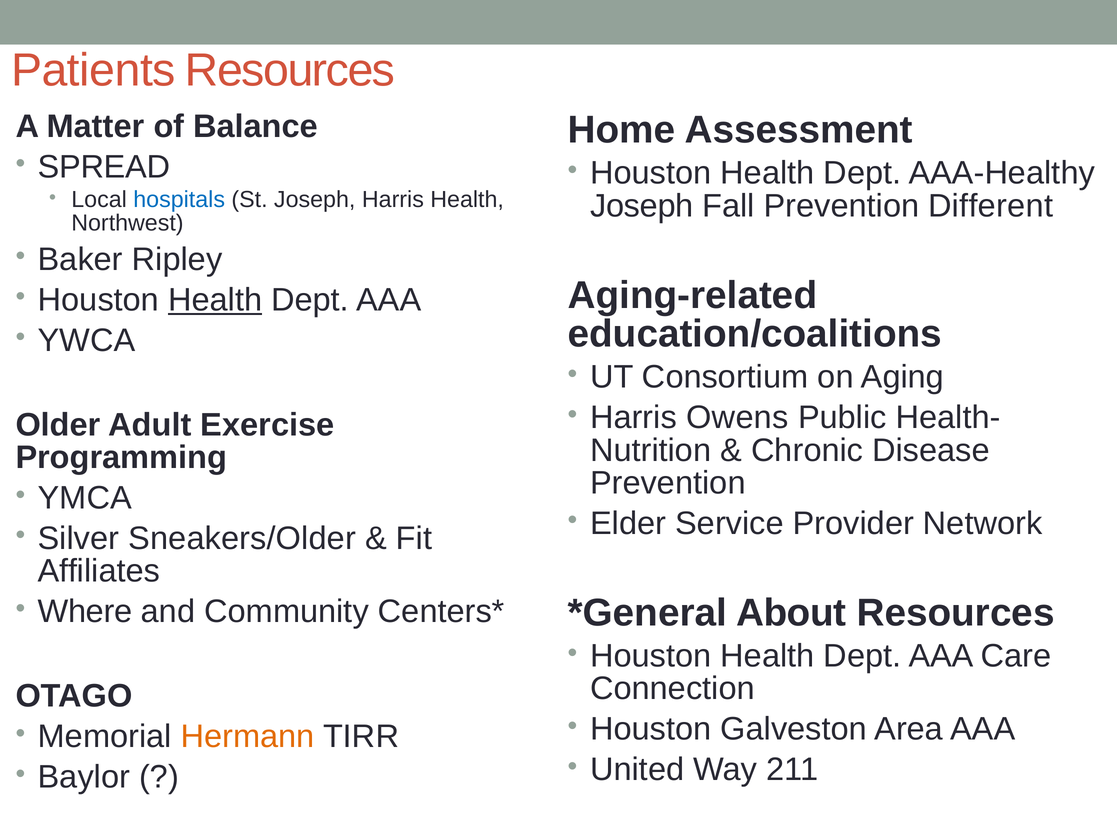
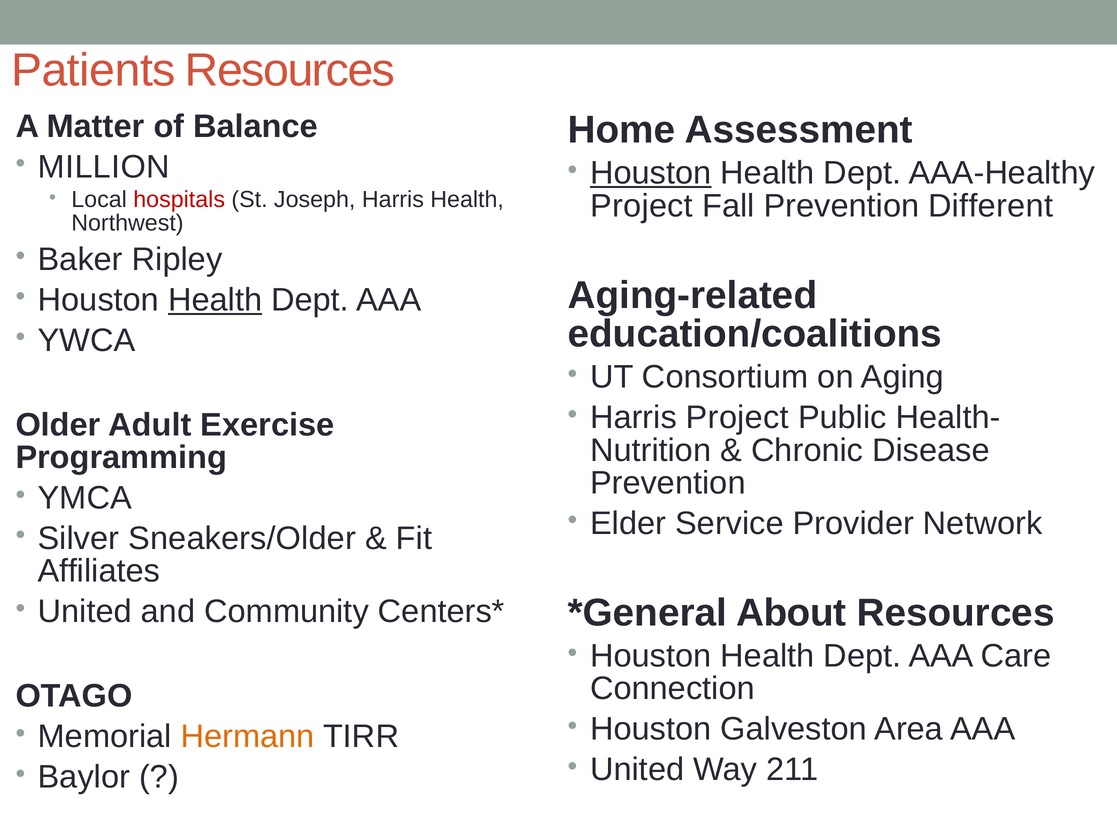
SPREAD: SPREAD -> MILLION (104, 167)
Houston underline: none -> present (651, 173)
hospitals colour: blue -> red (179, 200)
Joseph: Joseph -> Project (642, 206)
Harris Owens: Owens -> Project (737, 418)
Where: Where -> United (85, 612)
